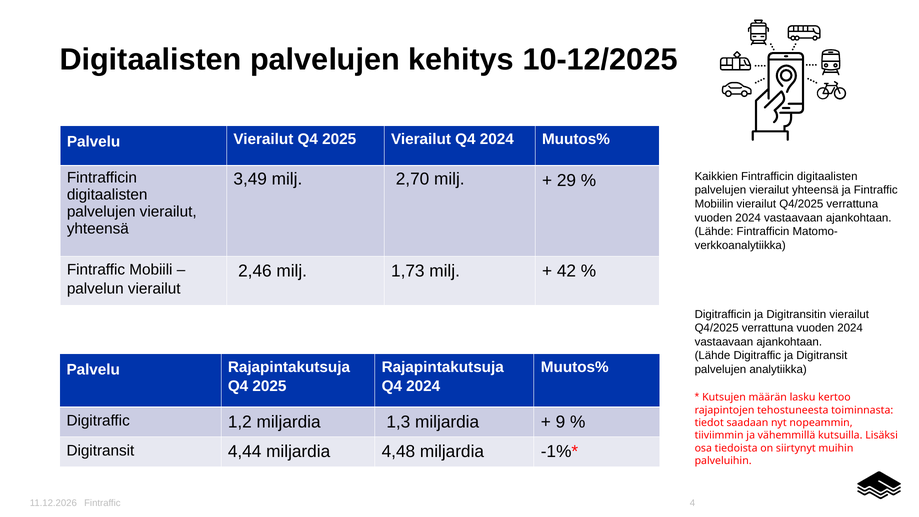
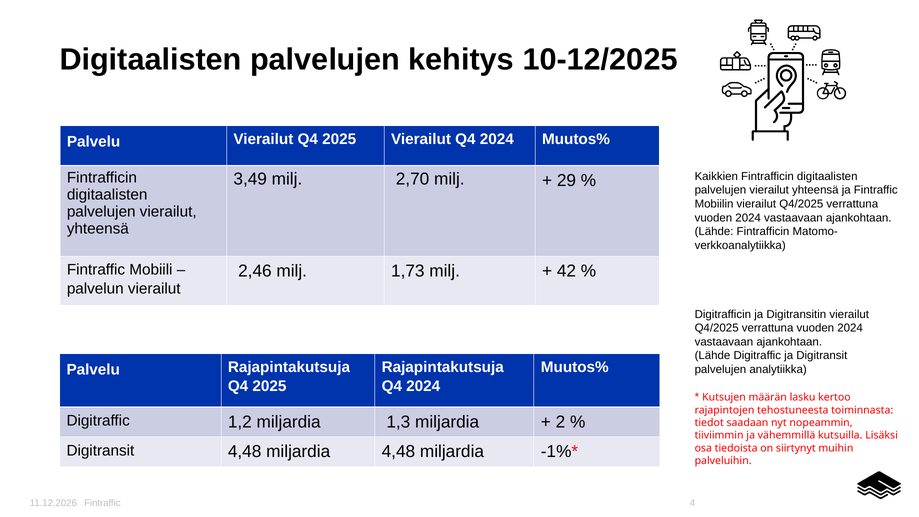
9: 9 -> 2 (560, 422)
Digitransit 4,44: 4,44 -> 4,48 (245, 452)
